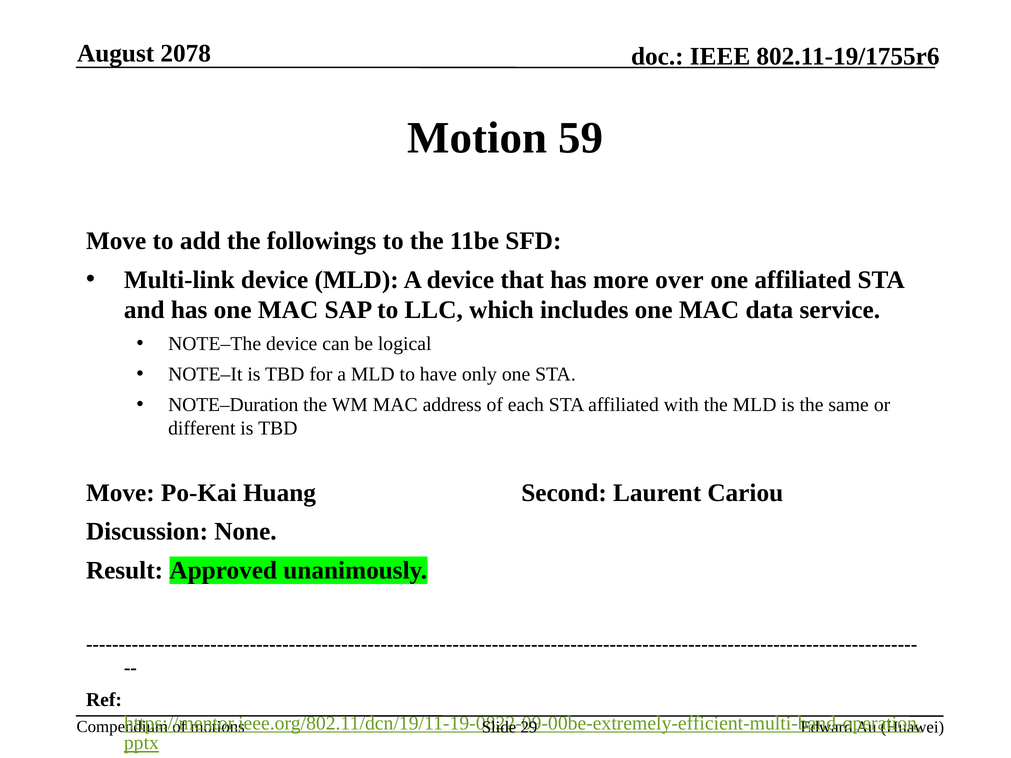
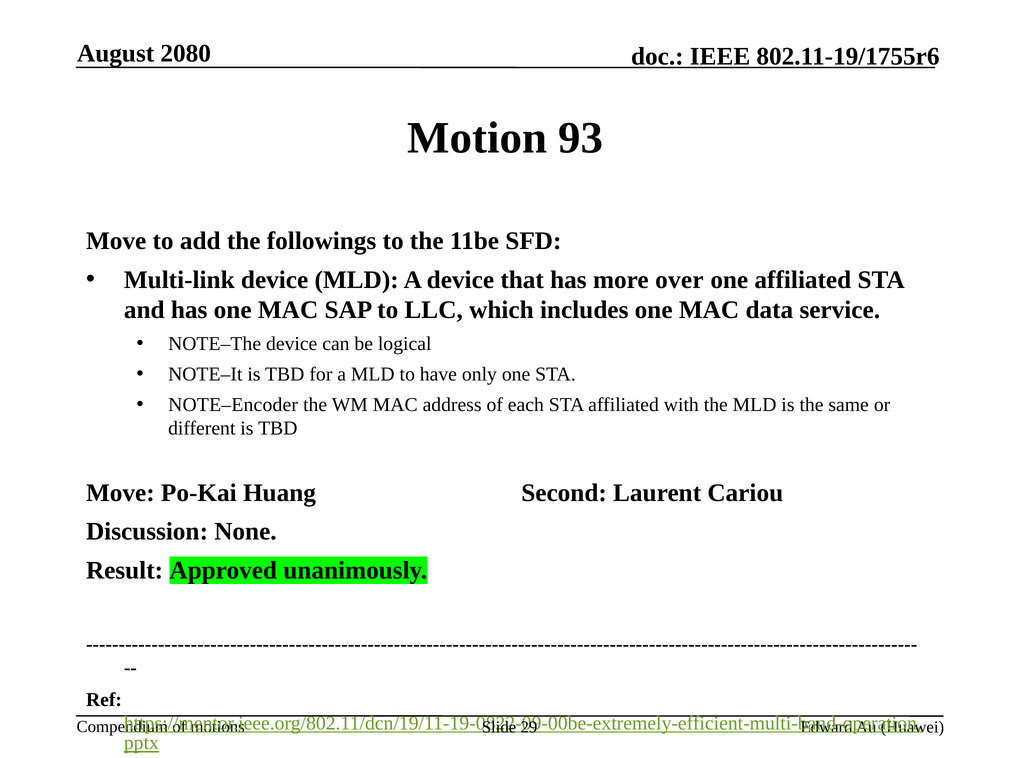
2078: 2078 -> 2080 (186, 54)
59: 59 -> 93 (581, 138)
NOTE–Duration: NOTE–Duration -> NOTE–Encoder (233, 405)
